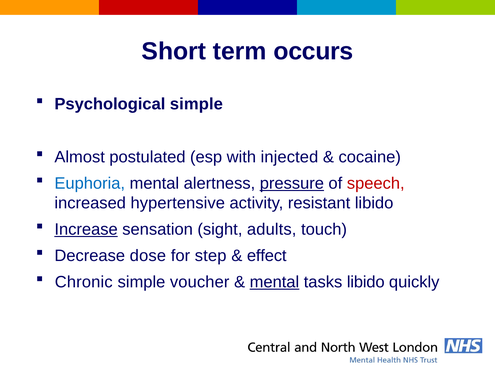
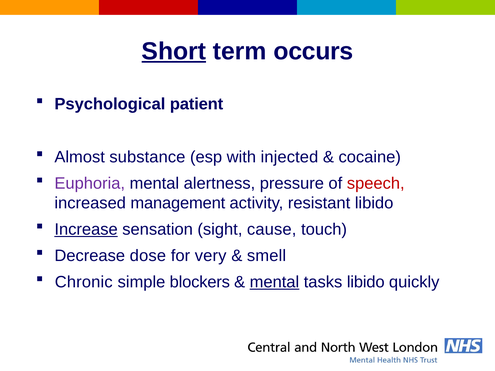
Short underline: none -> present (174, 51)
Psychological simple: simple -> patient (197, 104)
postulated: postulated -> substance (147, 157)
Euphoria colour: blue -> purple (90, 183)
pressure underline: present -> none (292, 183)
hypertensive: hypertensive -> management (178, 203)
adults: adults -> cause (272, 230)
step: step -> very (211, 256)
effect: effect -> smell (267, 256)
voucher: voucher -> blockers (200, 282)
